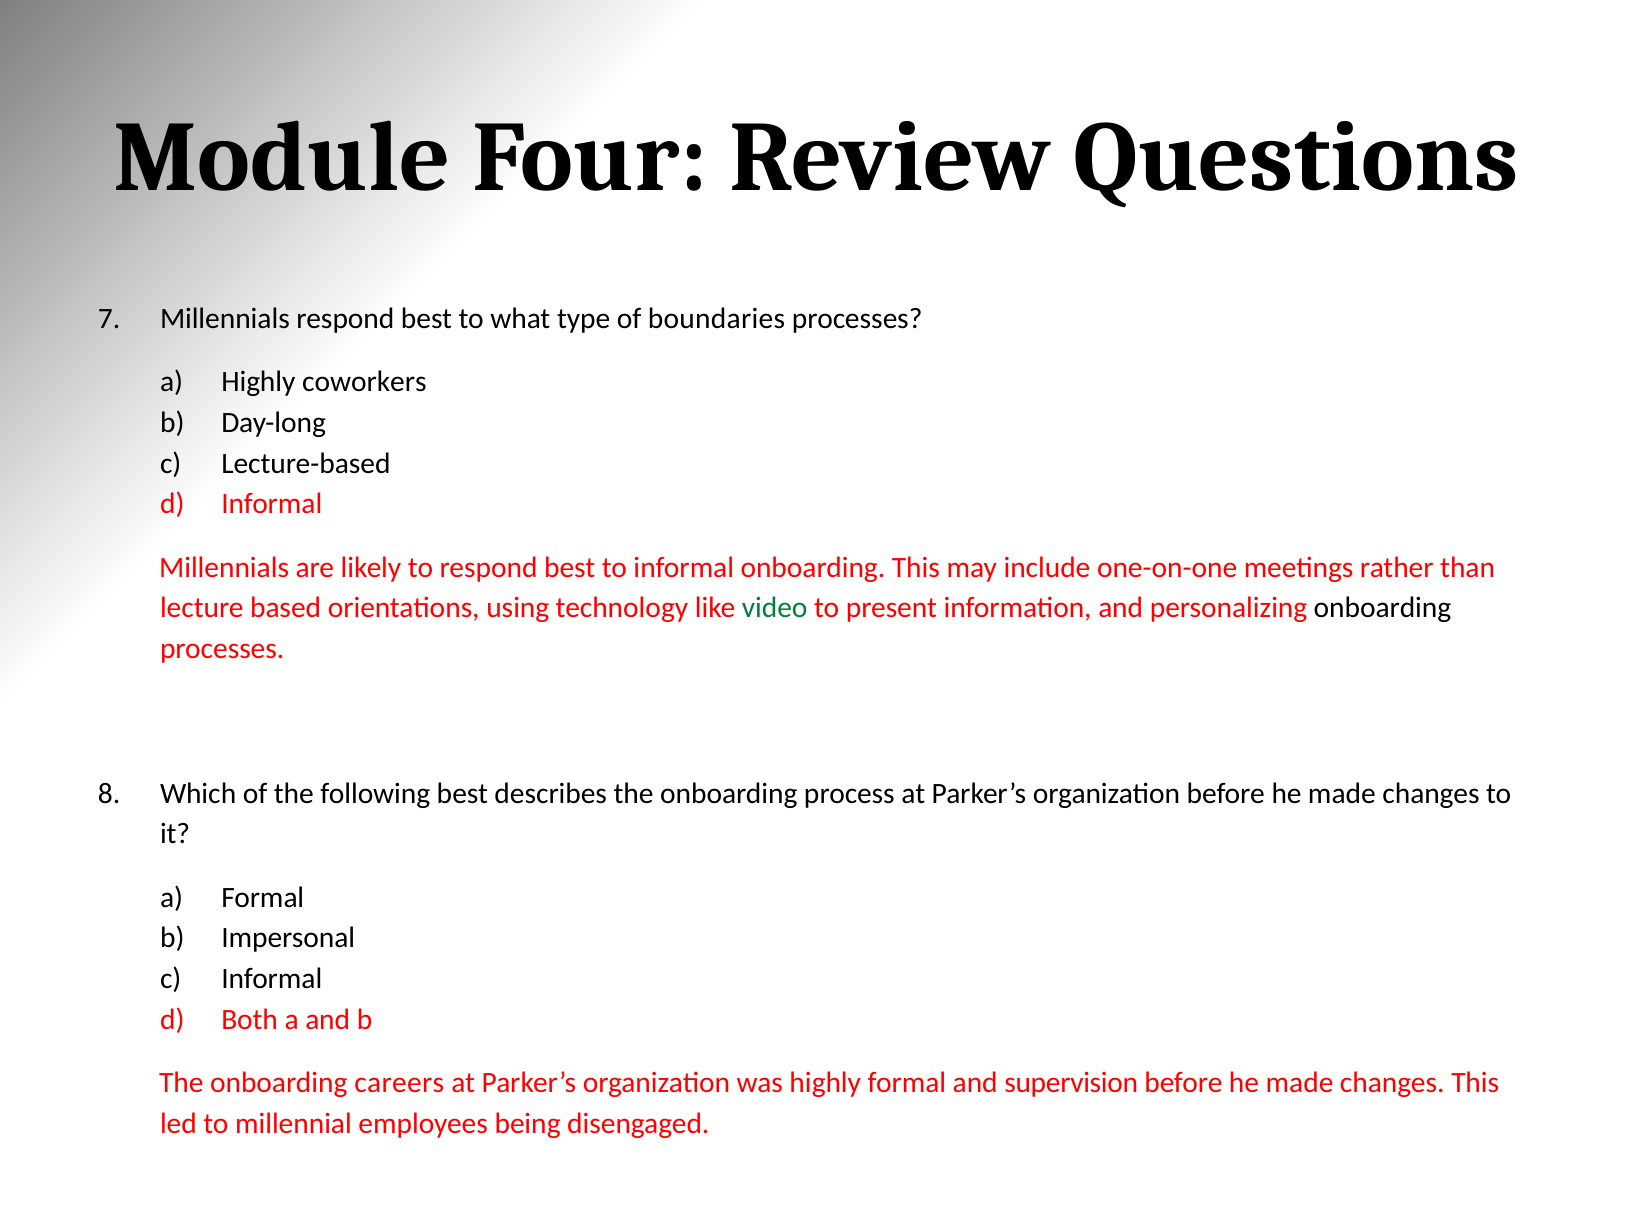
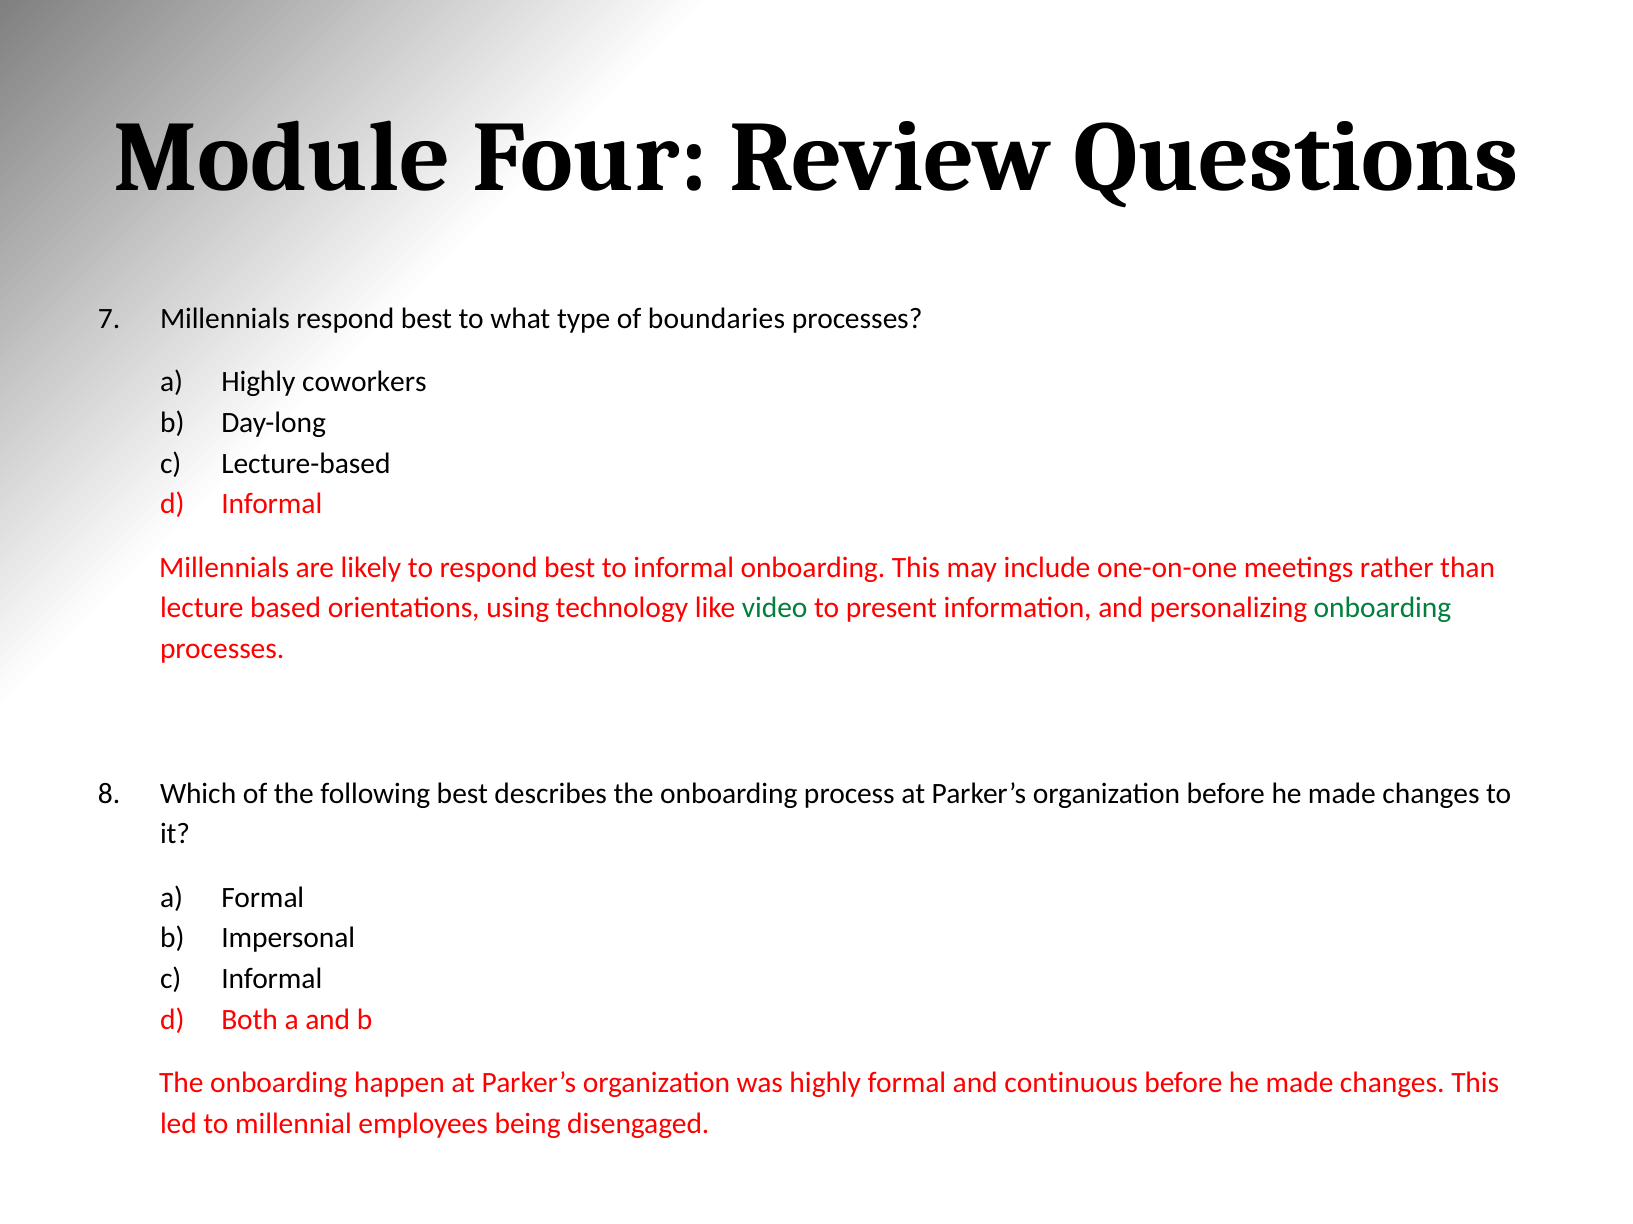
onboarding colour: black -> green (1382, 609)
careers: careers -> happen (399, 1084)
supervision: supervision -> continuous (1071, 1084)
